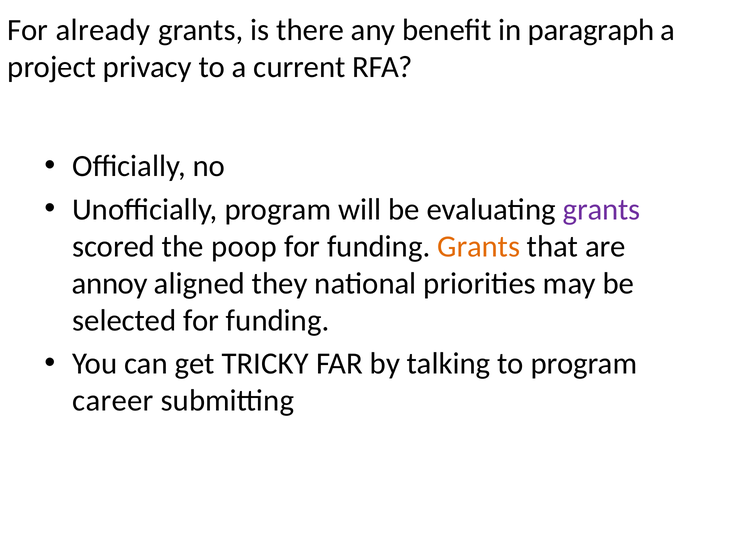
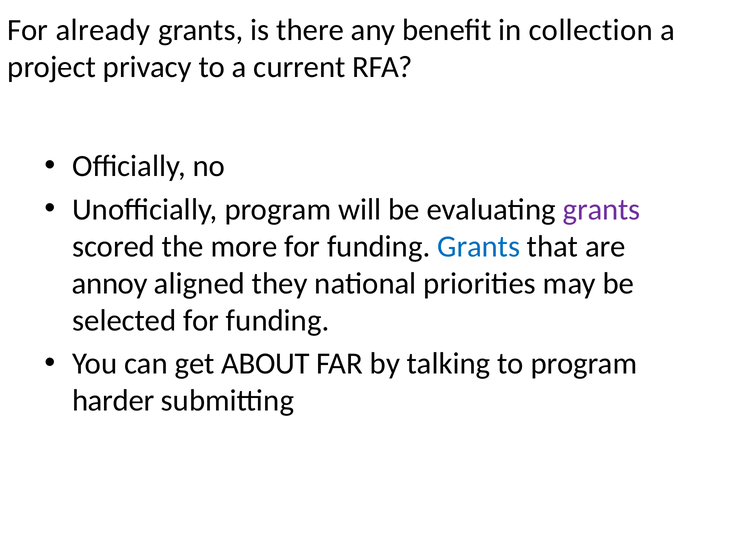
paragraph: paragraph -> collection (591, 30)
poop: poop -> more (244, 246)
Grants colour: orange -> blue (479, 246)
TRICKY: TRICKY -> ABOUT (265, 364)
career: career -> harder (113, 401)
